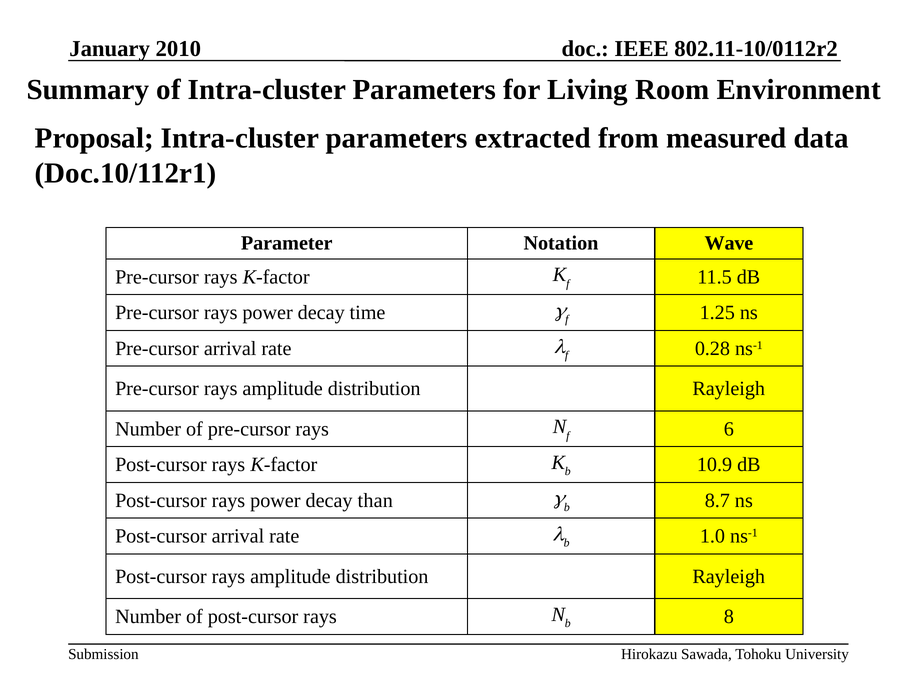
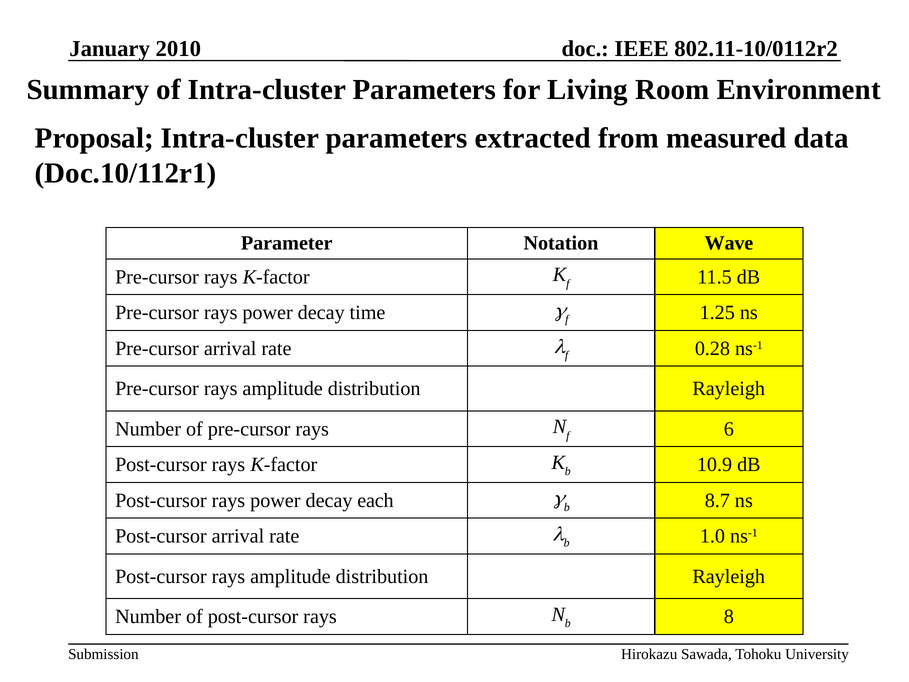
than: than -> each (375, 500)
